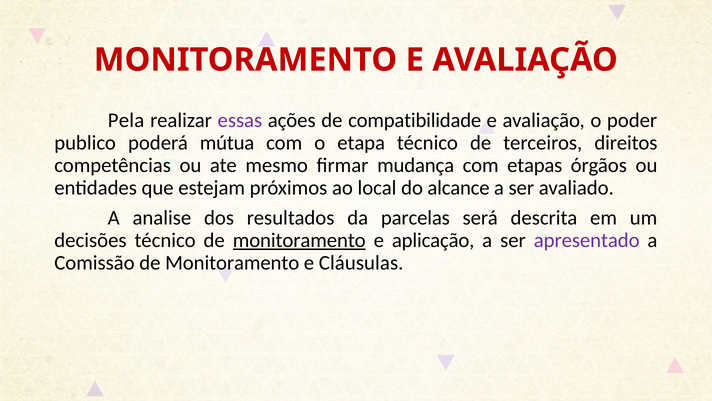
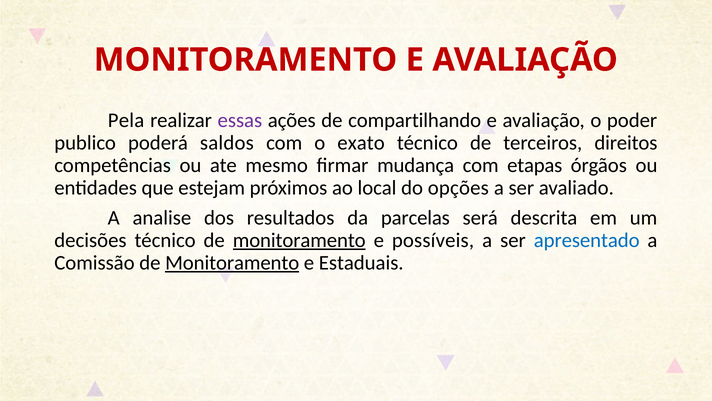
compatibilidade: compatibilidade -> compartilhando (415, 120)
mútua: mútua -> saldos (227, 143)
etapa: etapa -> exato (361, 143)
alcance: alcance -> opções (458, 188)
aplicação: aplicação -> possíveis (433, 240)
apresentado colour: purple -> blue (587, 240)
Monitoramento underline: none -> present (232, 262)
Cláusulas: Cláusulas -> Estaduais (361, 262)
